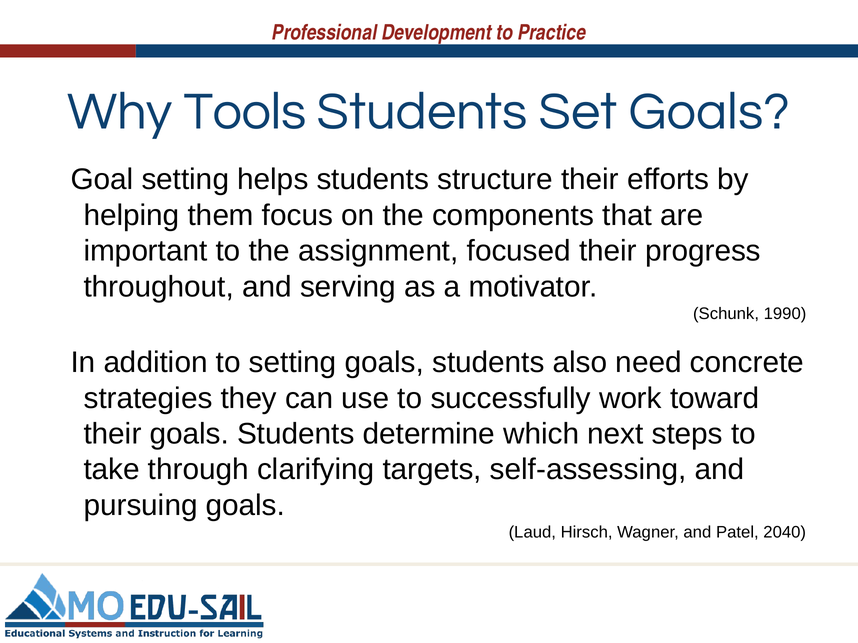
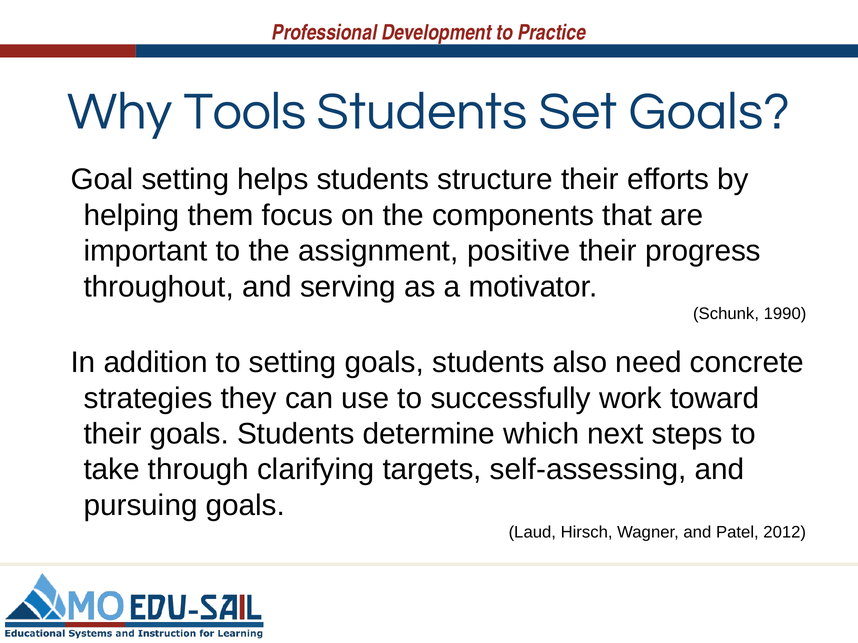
focused: focused -> positive (519, 251)
2040: 2040 -> 2012 (785, 533)
